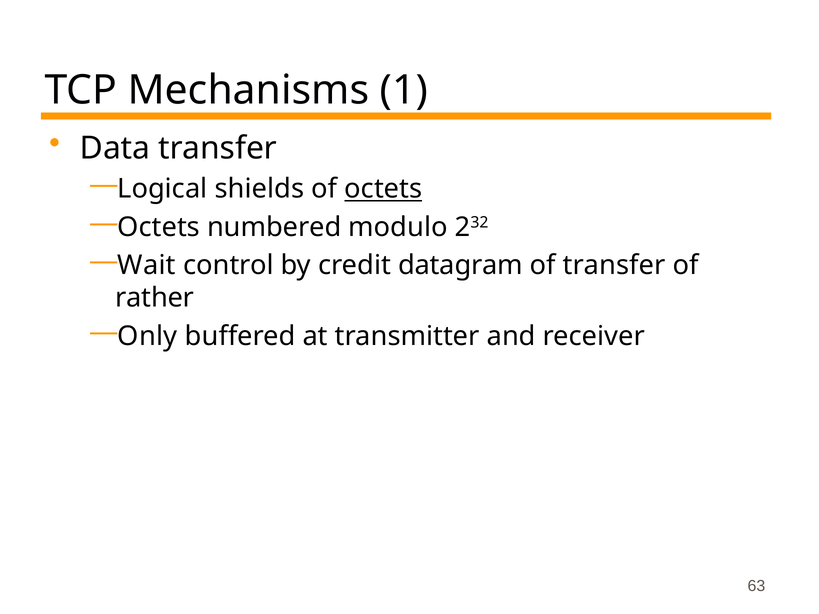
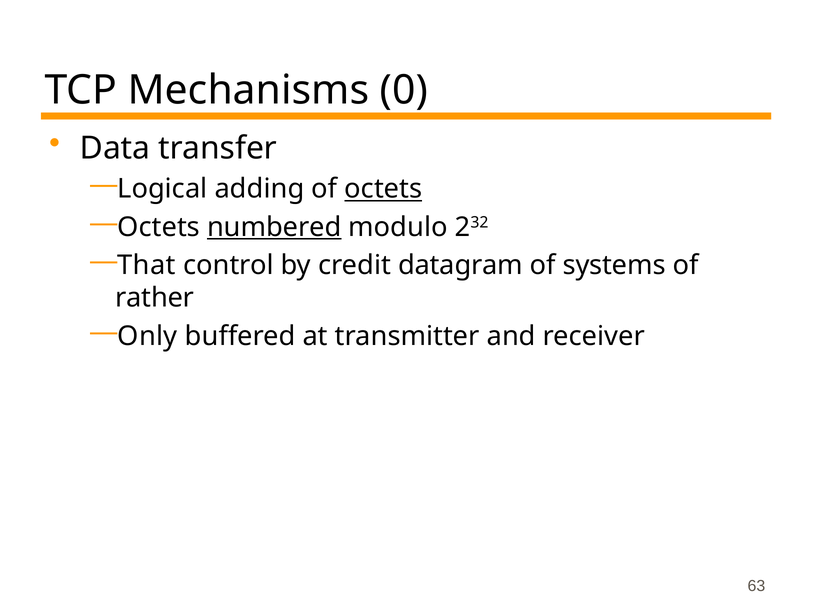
1: 1 -> 0 (404, 90)
shields: shields -> adding (259, 189)
numbered underline: none -> present (274, 227)
Wait: Wait -> That (147, 265)
of transfer: transfer -> systems (614, 265)
